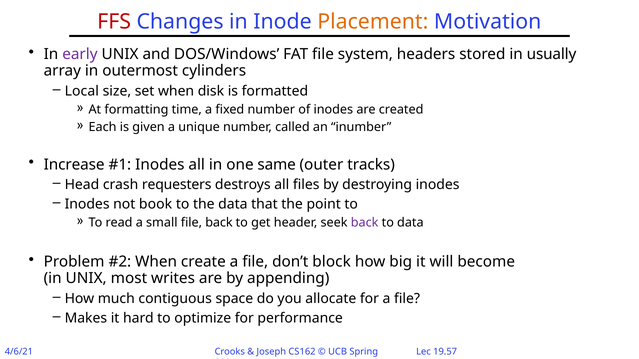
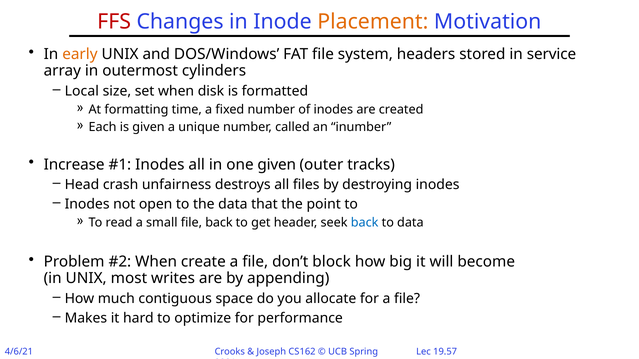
early colour: purple -> orange (80, 54)
usually: usually -> service (551, 54)
one same: same -> given (277, 165)
requesters: requesters -> unfairness (177, 185)
book: book -> open (156, 204)
back colour: purple -> blue (365, 223)
